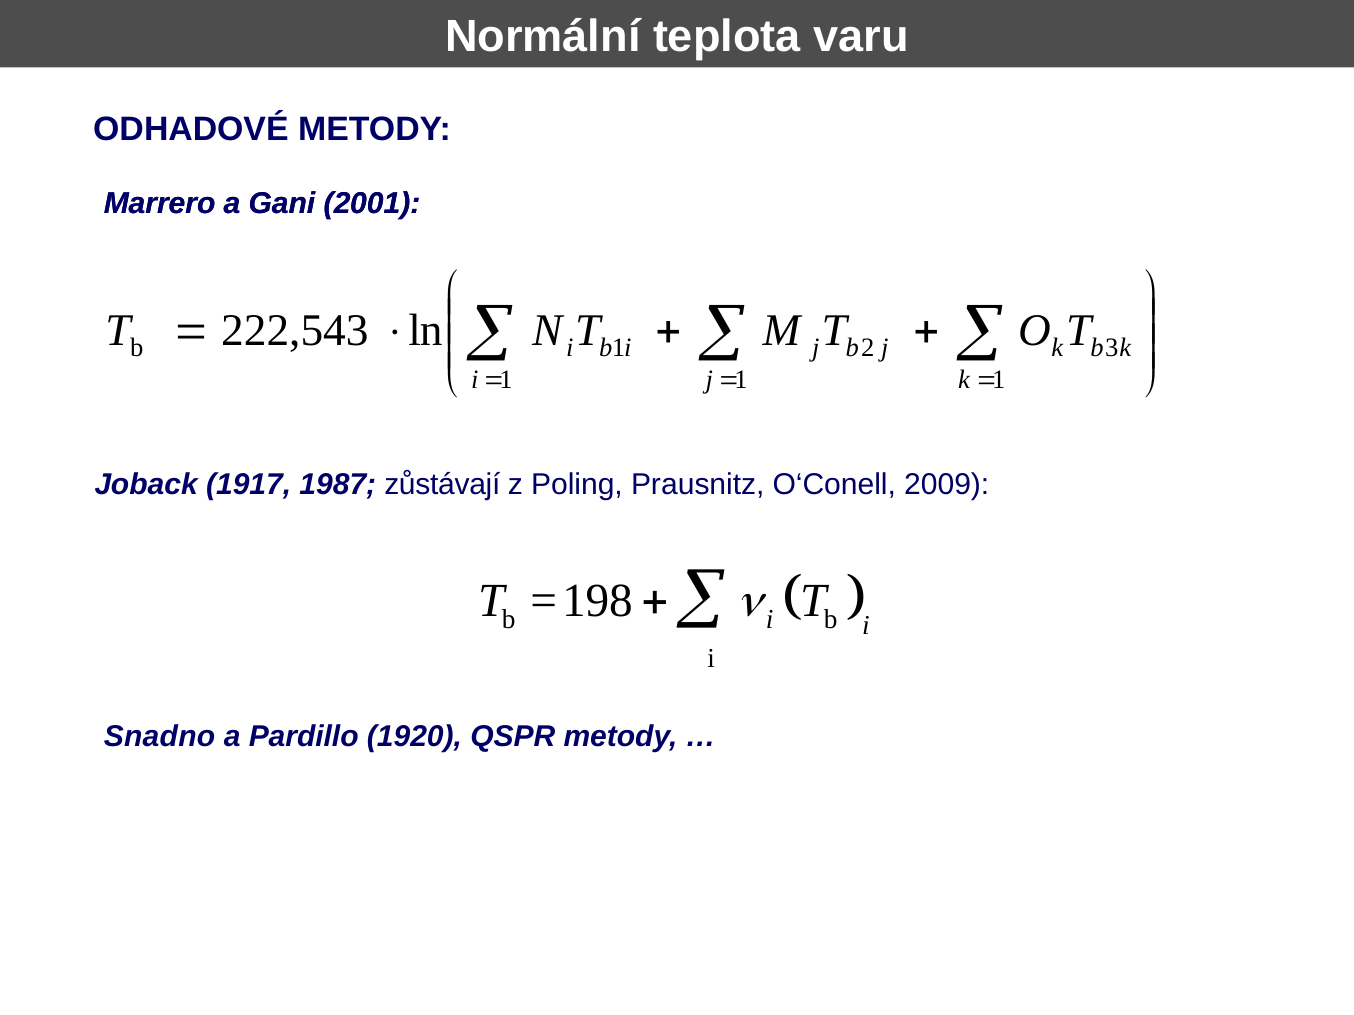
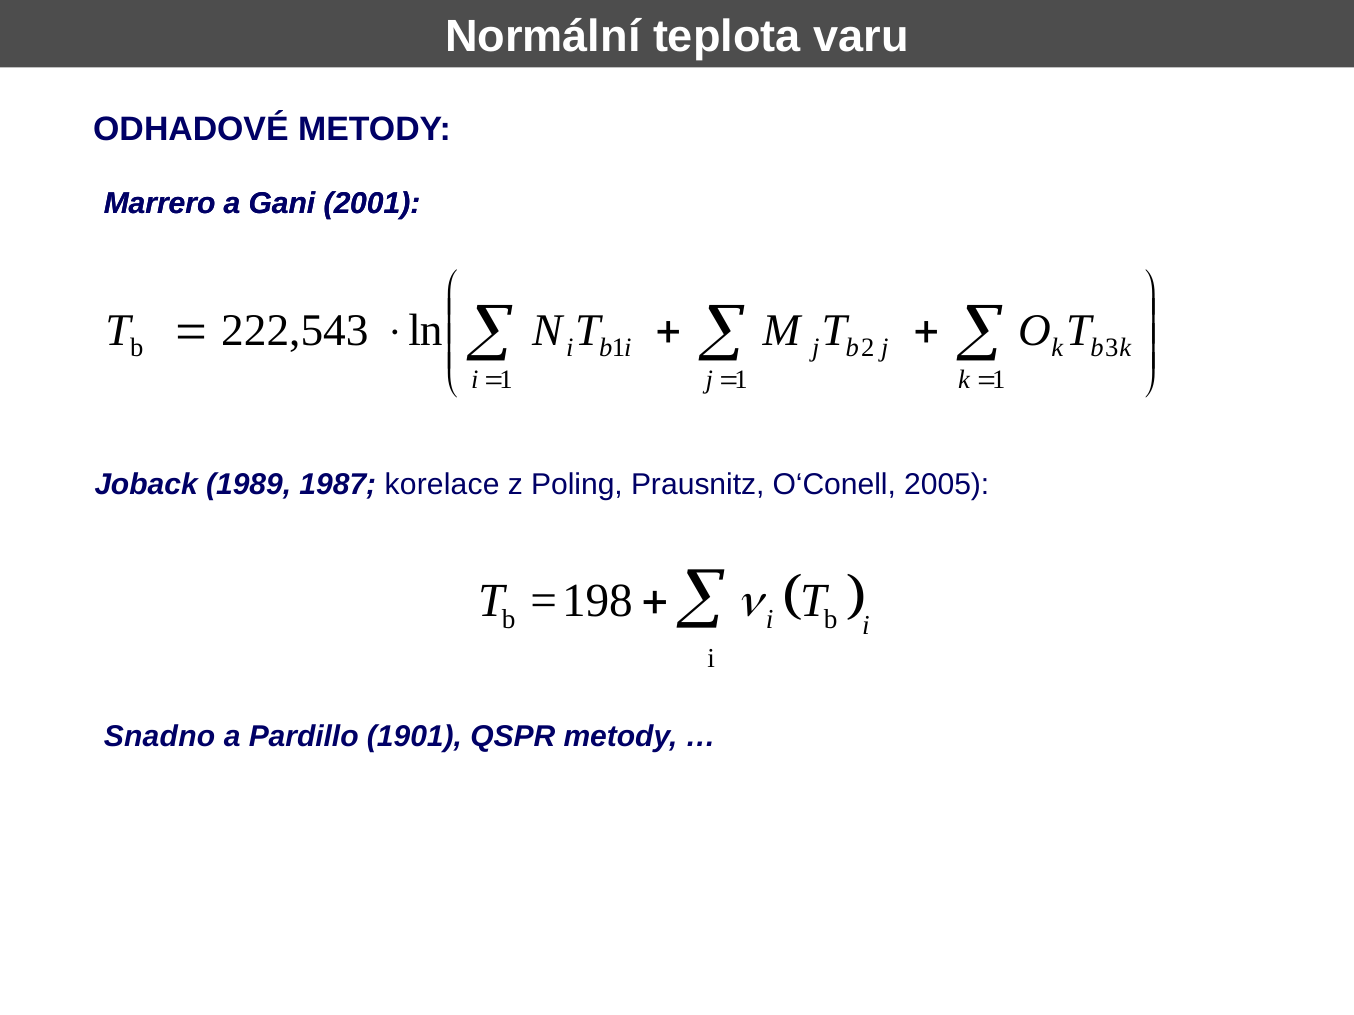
1917: 1917 -> 1989 (249, 485)
zůstávají: zůstávají -> korelace (442, 485)
2009: 2009 -> 2005 (947, 485)
1920: 1920 -> 1901 (414, 737)
